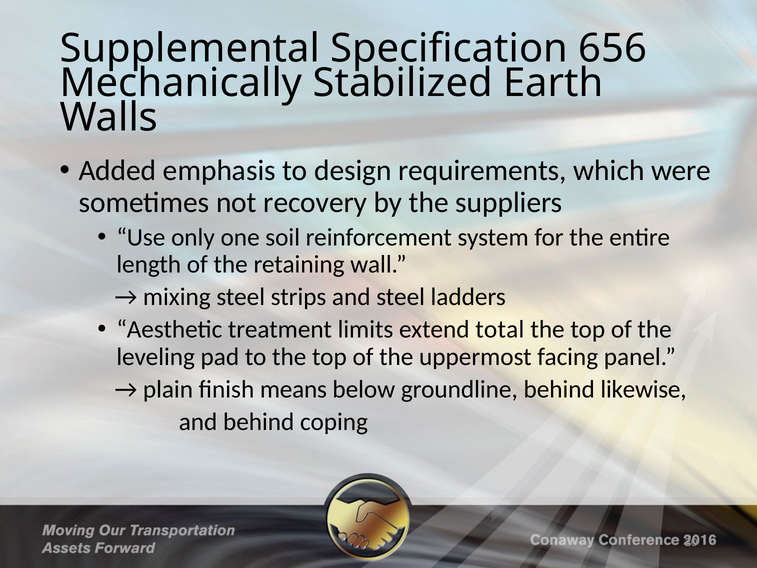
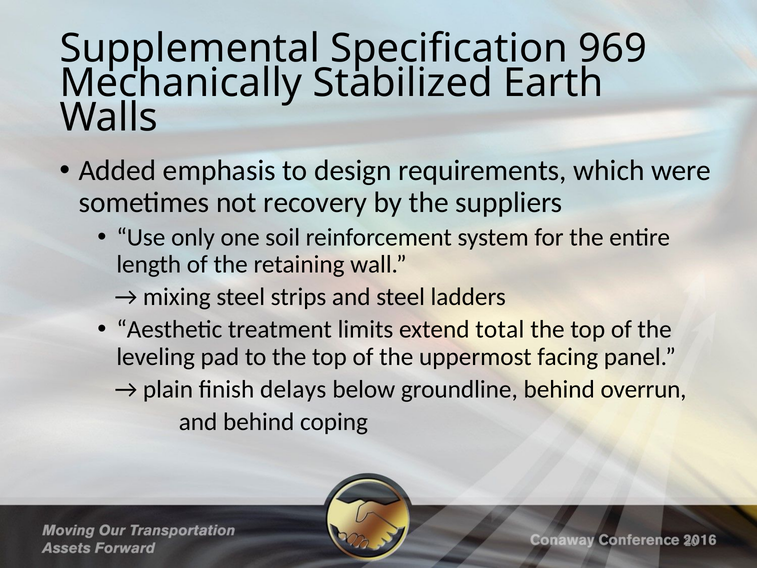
656: 656 -> 969 (613, 48)
means: means -> delays (293, 389)
likewise: likewise -> overrun (643, 389)
